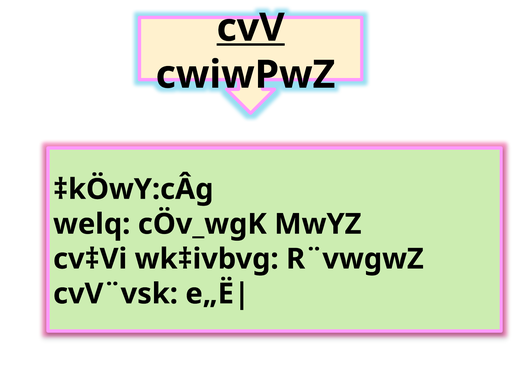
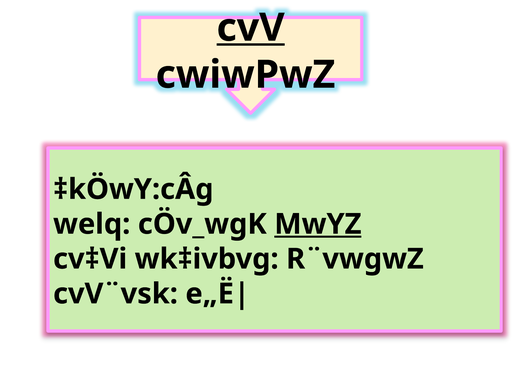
MwYZ underline: none -> present (318, 224)
